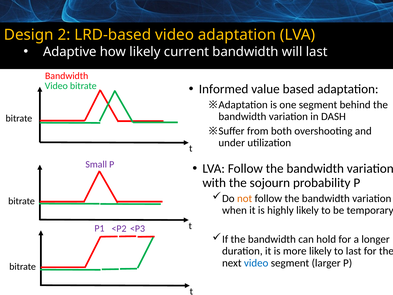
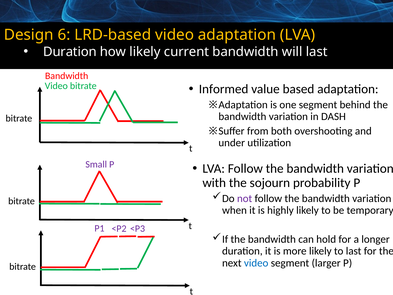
2: 2 -> 6 (64, 35)
Adaptive: Adaptive -> Duration (70, 52)
not colour: orange -> purple (245, 198)
